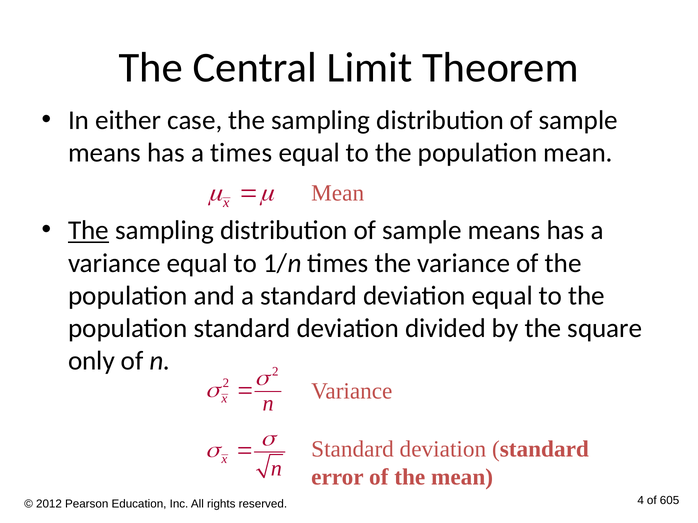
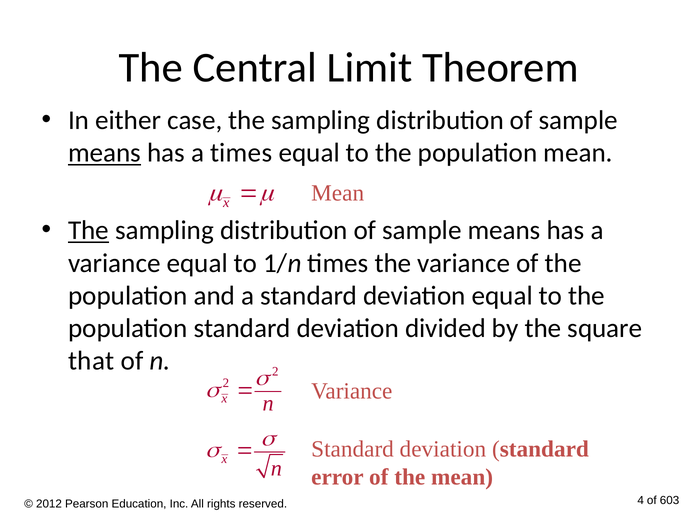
means underline: none -> present (105, 153)
only: only -> that (91, 361)
605: 605 -> 603 (670, 501)
